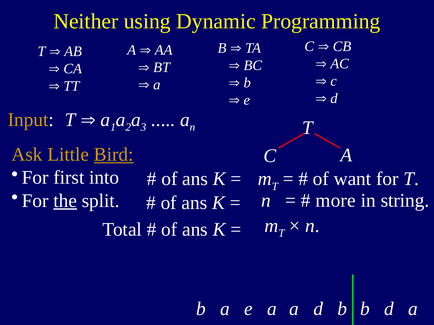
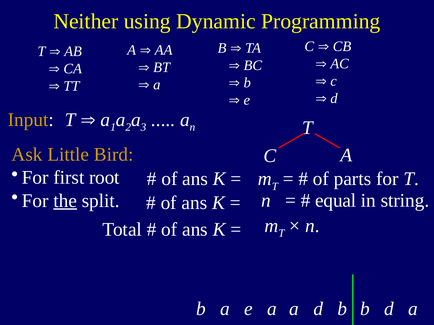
Bird underline: present -> none (114, 155)
into: into -> root (104, 178)
want: want -> parts (353, 179)
more: more -> equal (336, 201)
